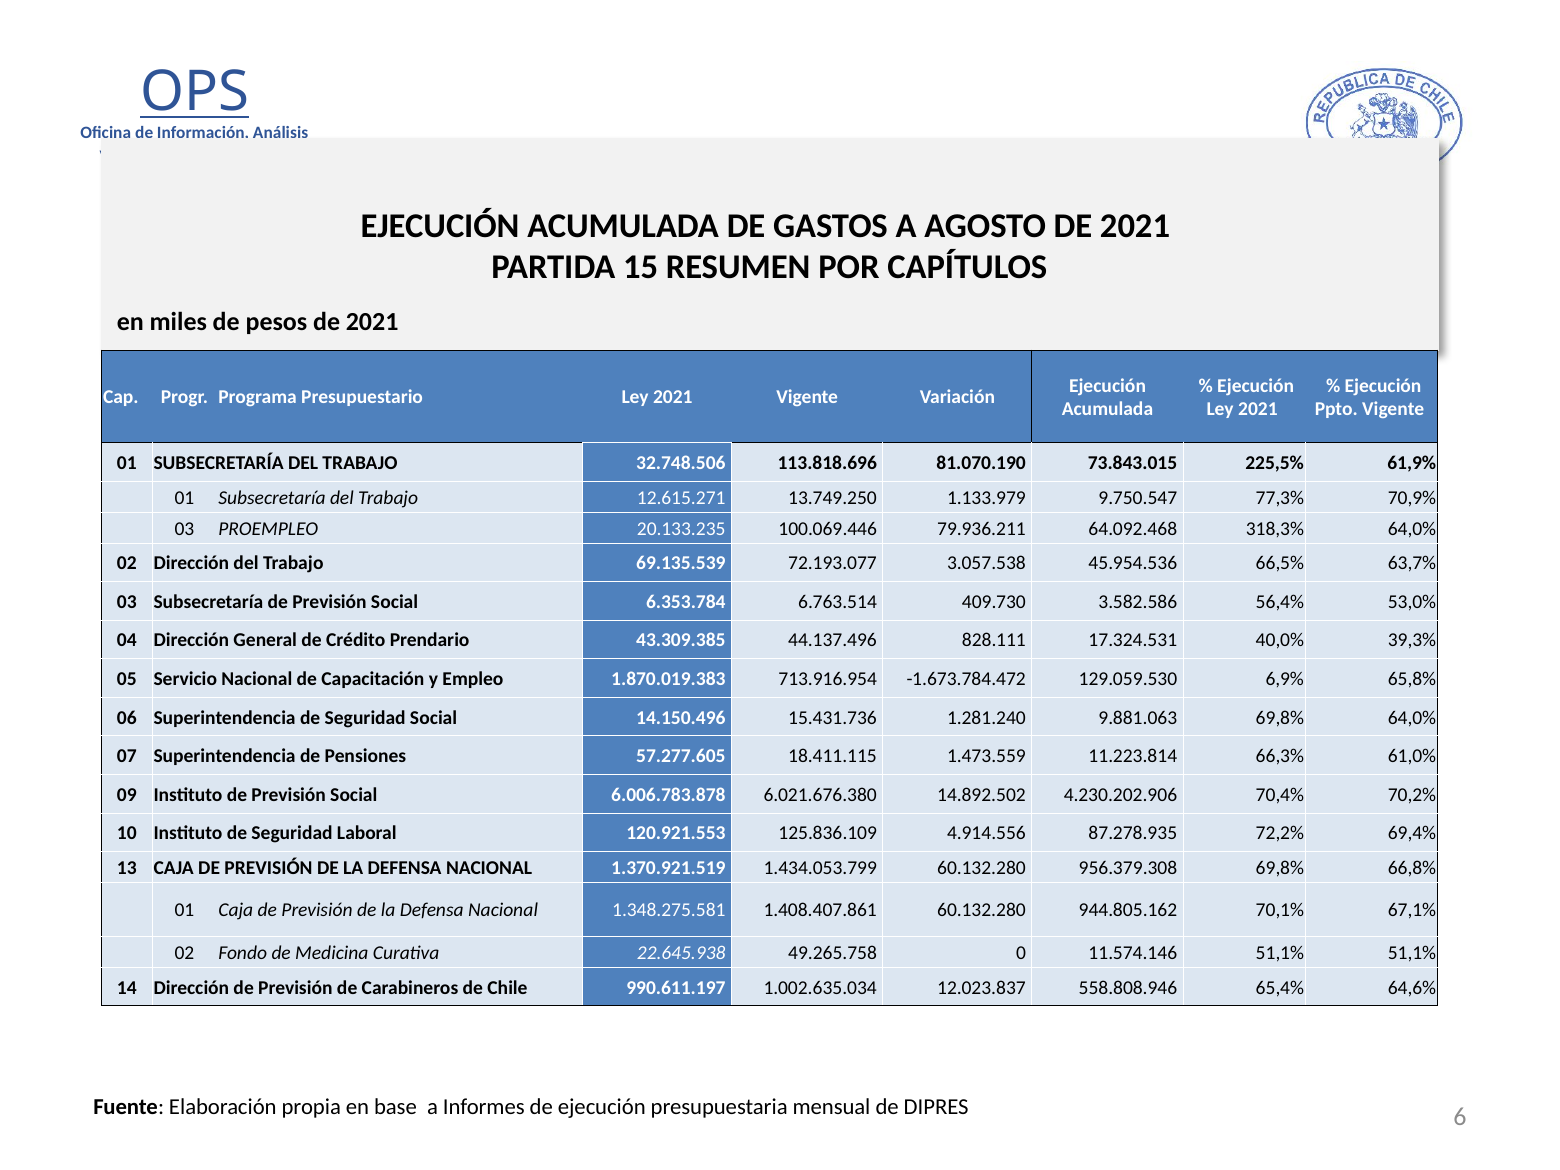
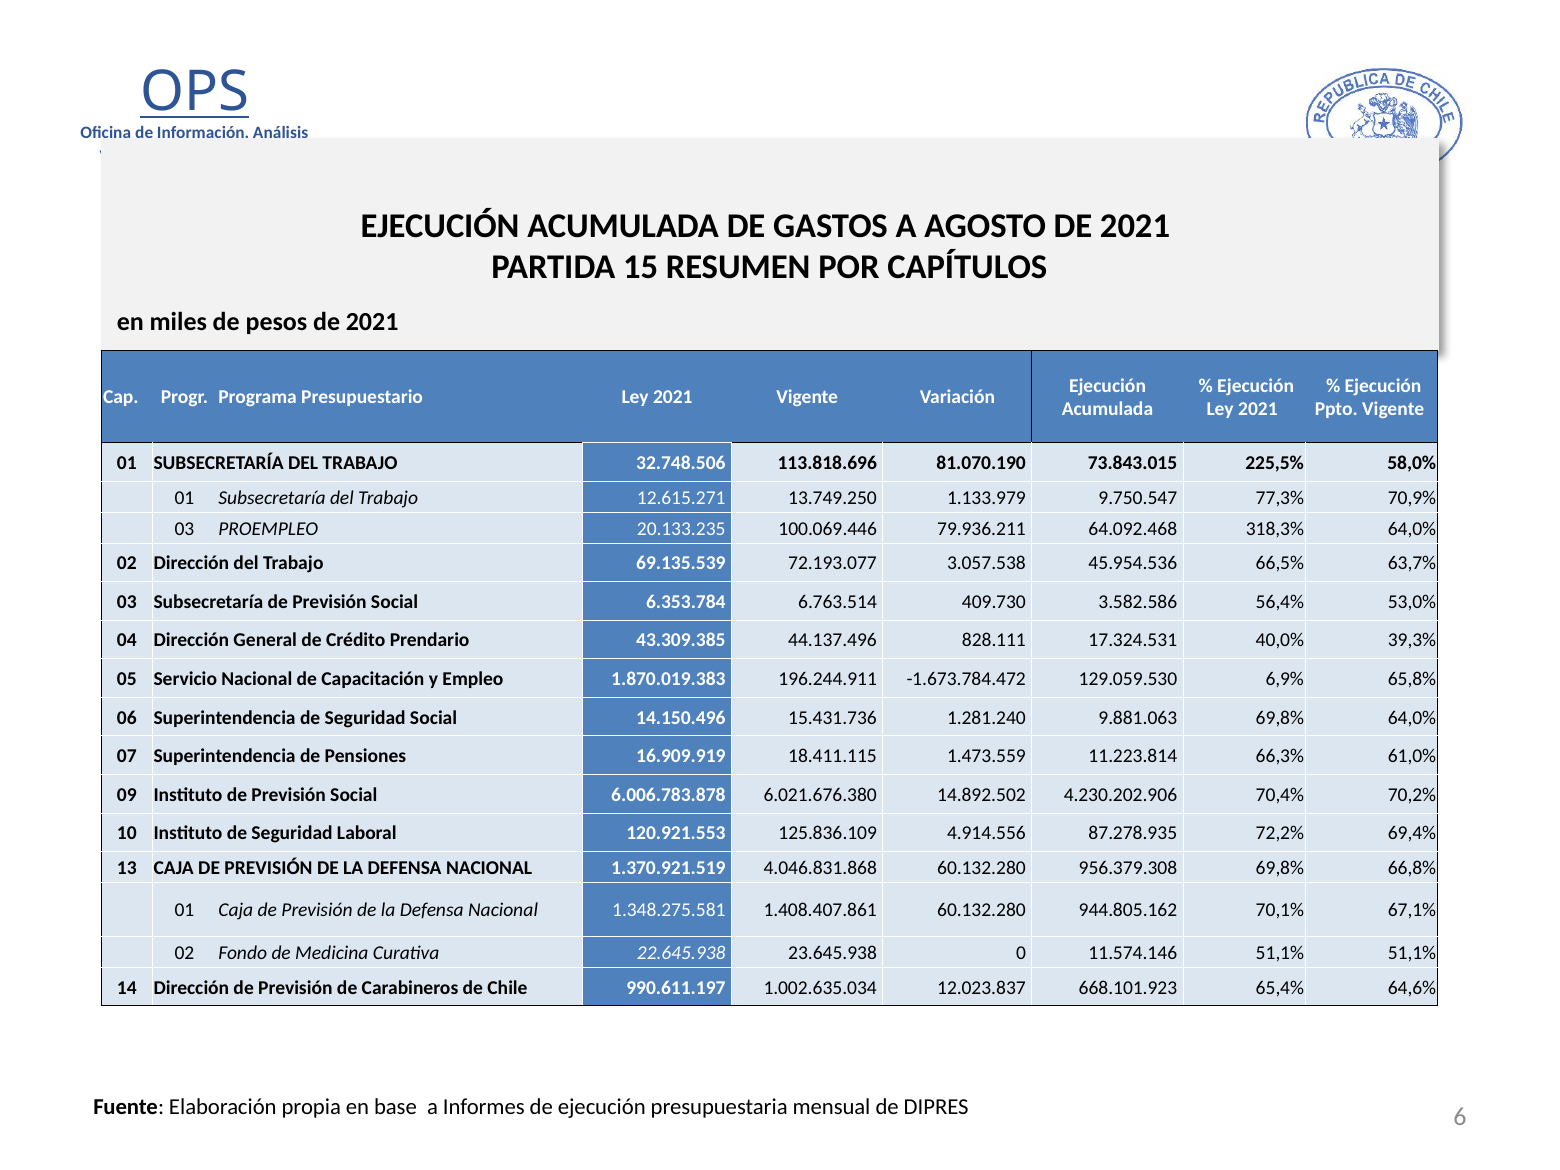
61,9%: 61,9% -> 58,0% (1412, 463)
713.916.954: 713.916.954 -> 196.244.911 (828, 679)
57.277.605: 57.277.605 -> 16.909.919 (681, 756)
1.434.053.799: 1.434.053.799 -> 4.046.831.868 (820, 868)
49.265.758: 49.265.758 -> 23.645.938 (833, 953)
558.808.946: 558.808.946 -> 668.101.923 (1128, 988)
